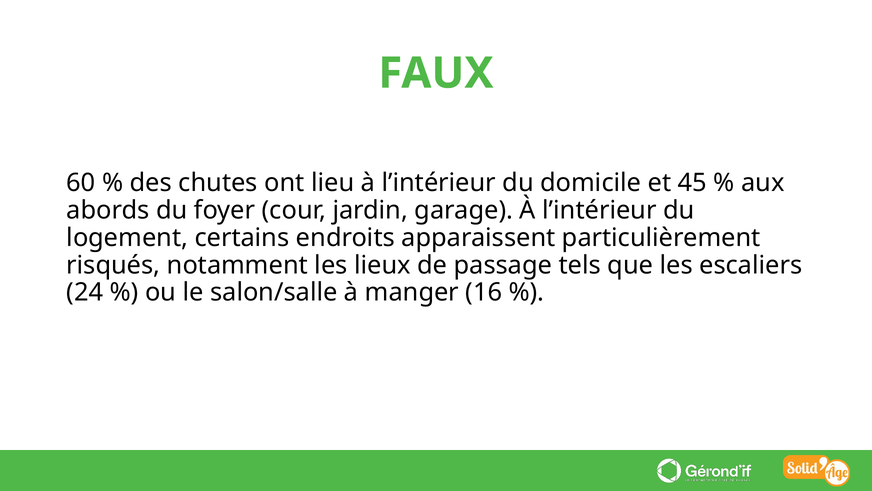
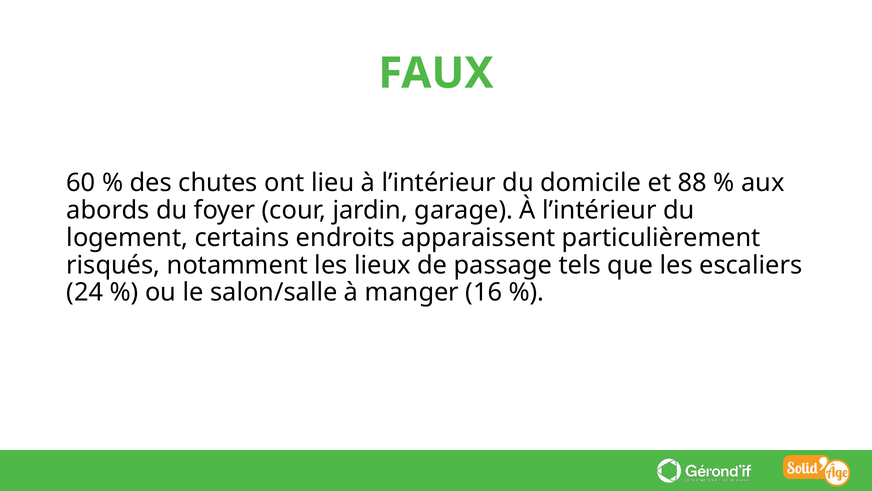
45: 45 -> 88 (692, 183)
